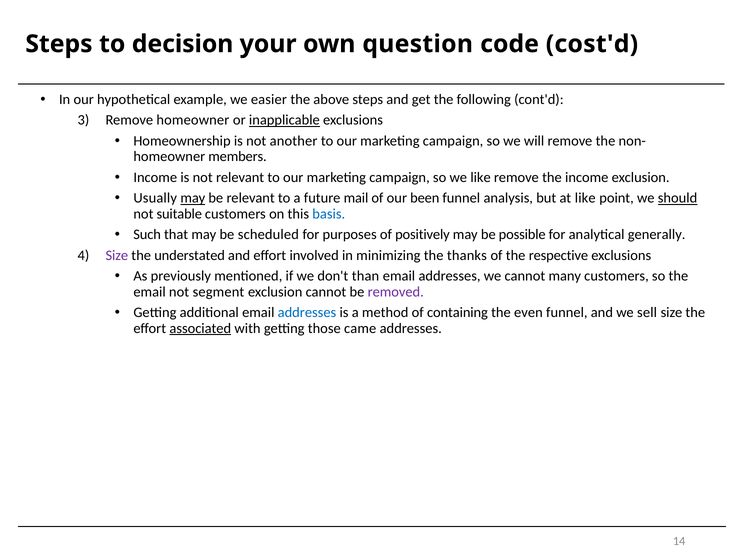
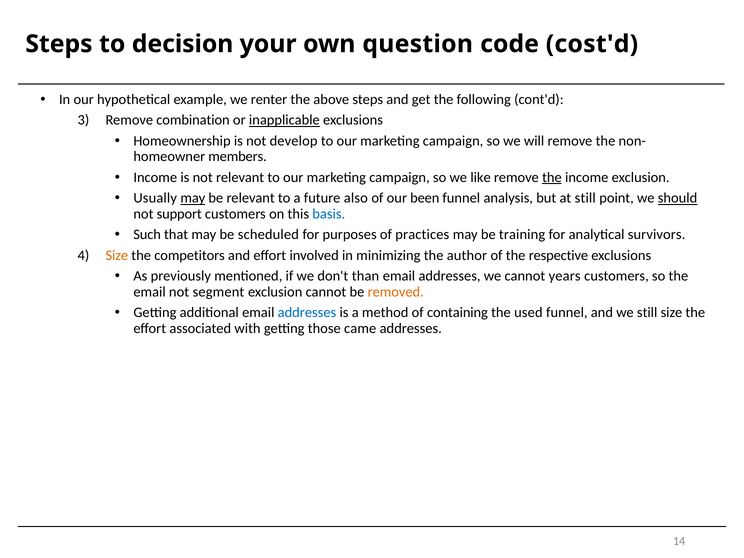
easier: easier -> renter (269, 99)
Remove homeowner: homeowner -> combination (193, 120)
another: another -> develop (294, 141)
the underline: none -> present (552, 177)
mail: mail -> also (356, 198)
at like: like -> still (585, 198)
suitable: suitable -> support (179, 214)
positively: positively -> practices (422, 235)
possible: possible -> training (522, 235)
generally: generally -> survivors (657, 235)
Size colour: purple -> orange (117, 255)
understated: understated -> competitors (190, 255)
thanks: thanks -> author (467, 255)
many: many -> years (565, 276)
removed colour: purple -> orange (396, 292)
even: even -> used (528, 313)
we sell: sell -> still (647, 313)
associated underline: present -> none (200, 328)
